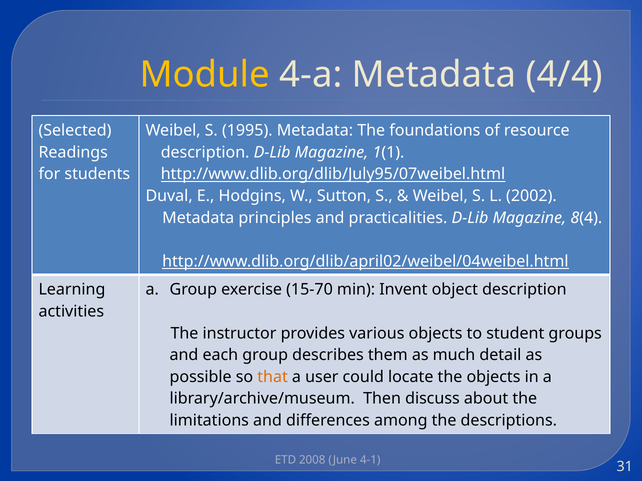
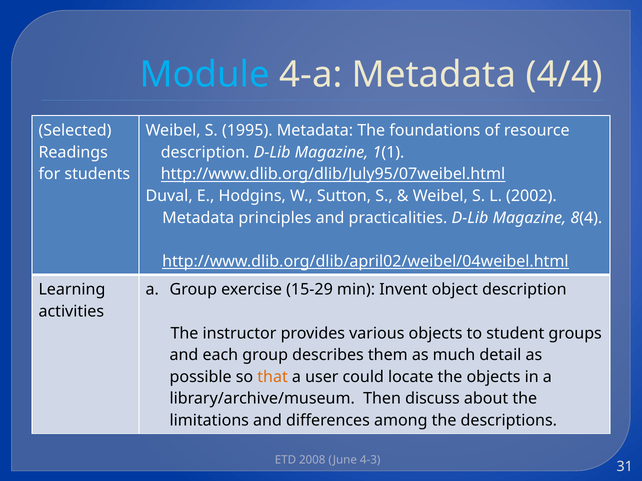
Module colour: yellow -> light blue (205, 75)
15-70: 15-70 -> 15-29 (310, 290)
4-1: 4-1 -> 4-3 (370, 460)
